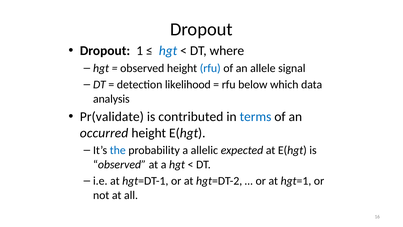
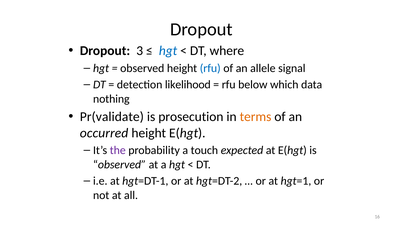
1: 1 -> 3 (140, 51)
analysis: analysis -> nothing (111, 99)
contributed: contributed -> prosecution (191, 117)
terms colour: blue -> orange (256, 117)
the colour: blue -> purple (118, 150)
allelic: allelic -> touch (204, 150)
